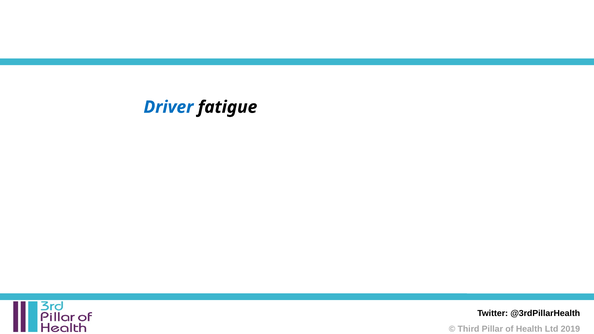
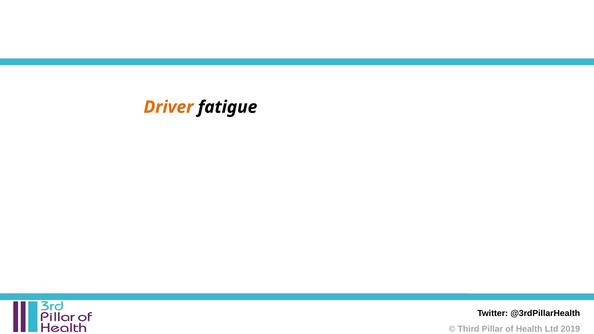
Driver colour: blue -> orange (168, 107)
